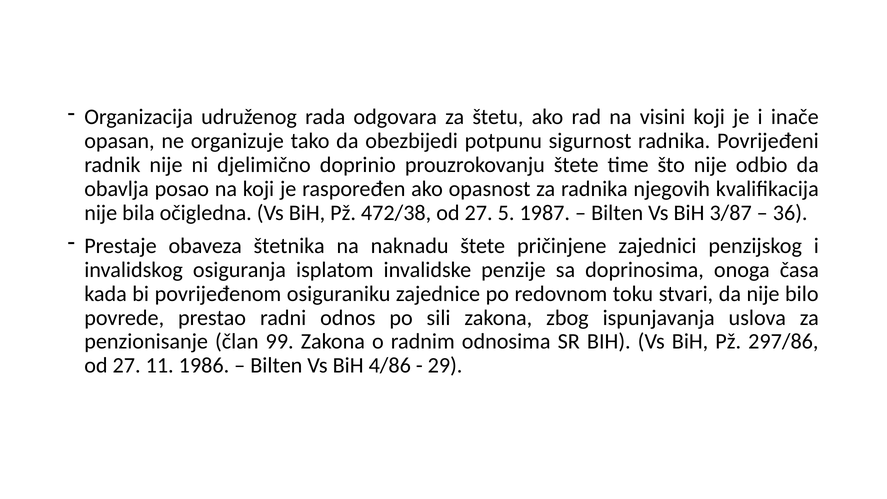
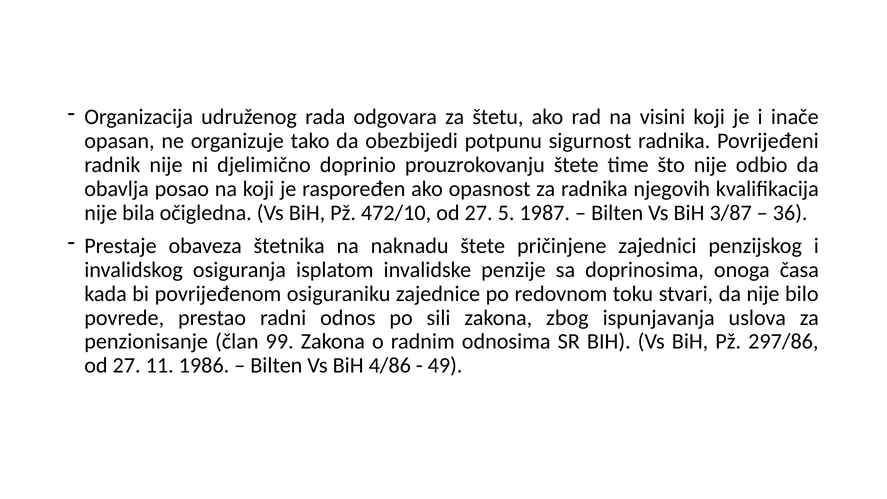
472/38: 472/38 -> 472/10 (396, 213)
29: 29 -> 49 (445, 366)
